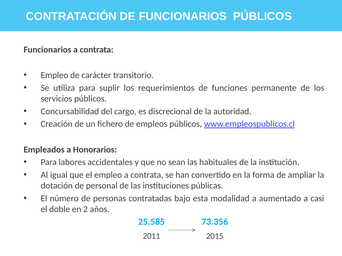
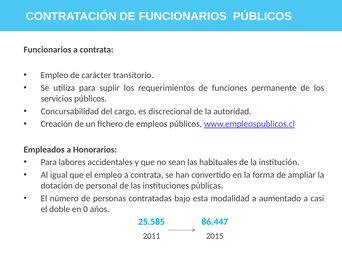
2: 2 -> 0 (86, 210)
73.356: 73.356 -> 86.447 (215, 222)
